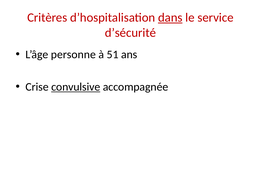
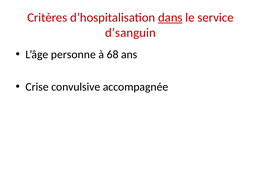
d’sécurité: d’sécurité -> d’sanguin (130, 33)
51: 51 -> 68 (113, 55)
convulsive underline: present -> none (76, 87)
